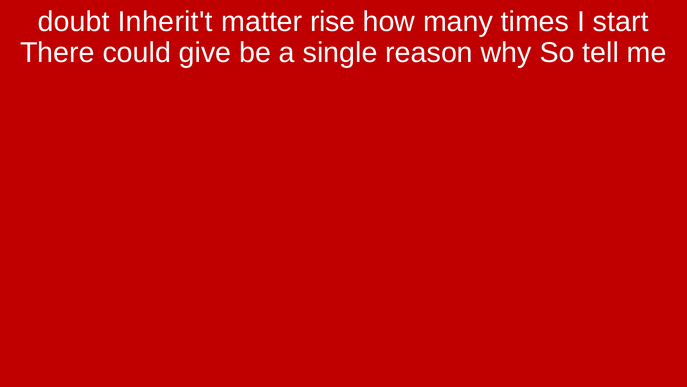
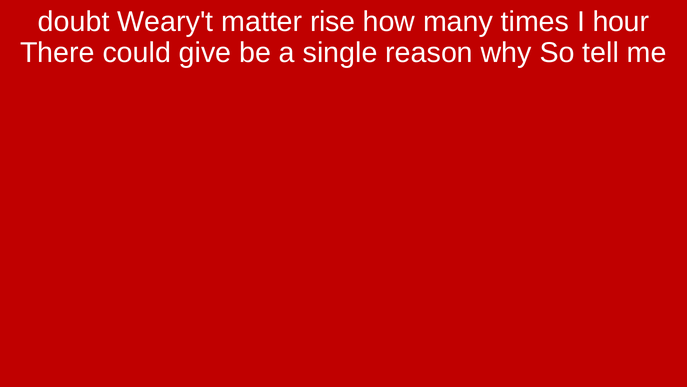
Inherit't: Inherit't -> Weary't (165, 22)
start: start -> hour (621, 22)
